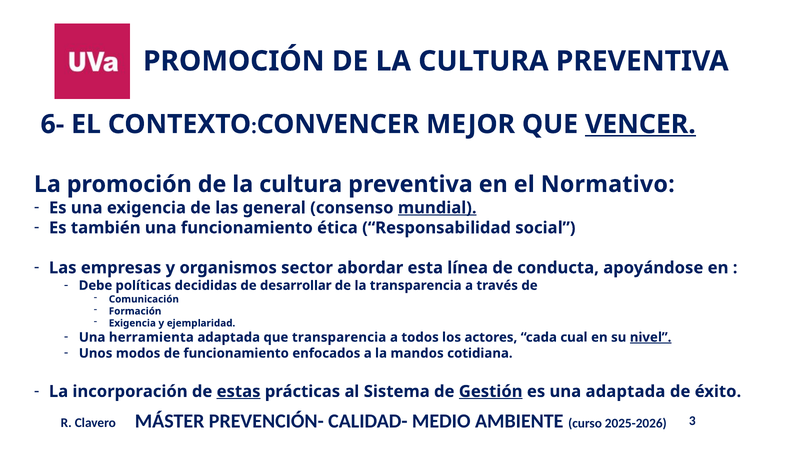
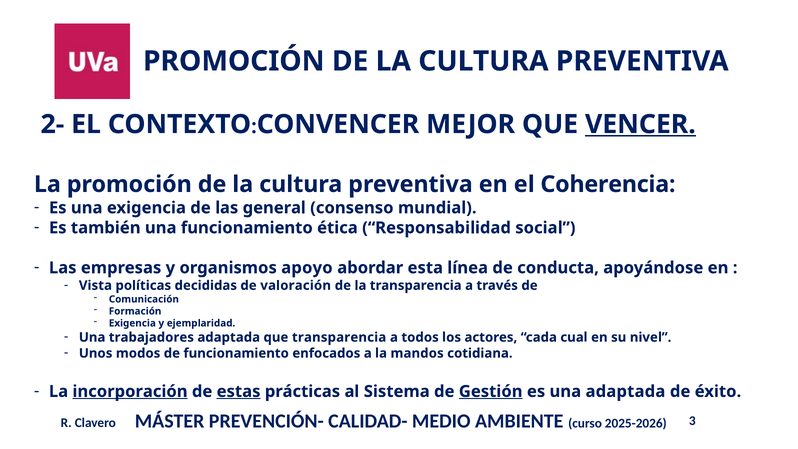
6-: 6- -> 2- (52, 124)
Normativo: Normativo -> Coherencia (608, 184)
mundial underline: present -> none (437, 208)
sector: sector -> apoyo (307, 268)
Debe: Debe -> Vista (95, 285)
desarrollar: desarrollar -> valoración (296, 285)
herramienta: herramienta -> trabajadores (151, 337)
nivel underline: present -> none (651, 337)
incorporación underline: none -> present (130, 391)
